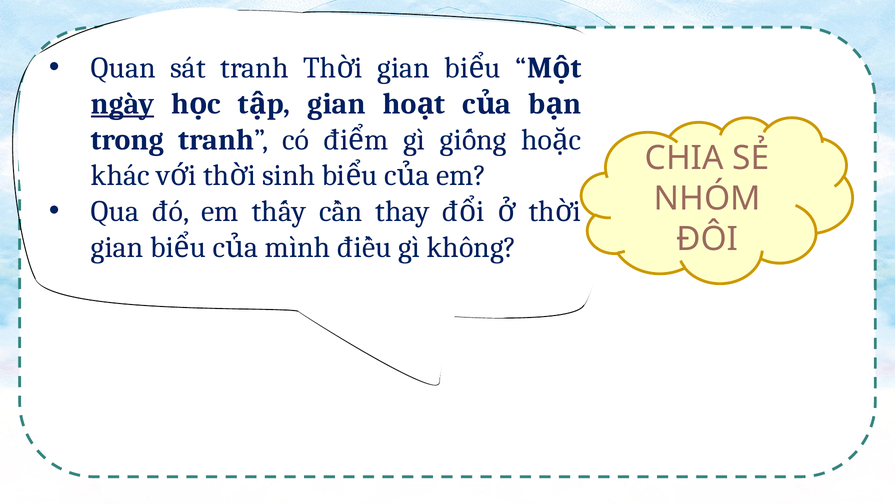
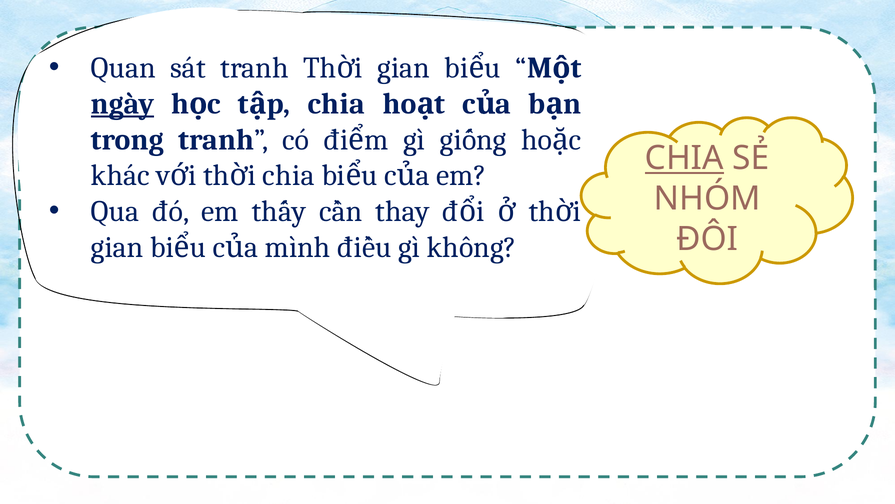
gian: gian -> chia (336, 104)
CHIA underline: none -> present (684, 158)
sinh: sinh -> chia (289, 175)
